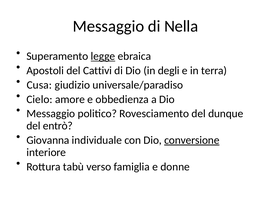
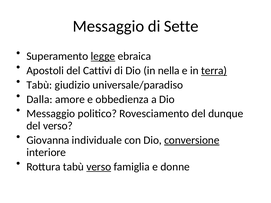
Nella: Nella -> Sette (181, 26)
degli: degli -> nella (169, 71)
terra underline: none -> present (214, 71)
Cusa: Cusa -> Tabù (39, 85)
Cielo: Cielo -> Dalla (39, 99)
del entrò: entrò -> verso (58, 126)
verso underline: none -> present (99, 167)
